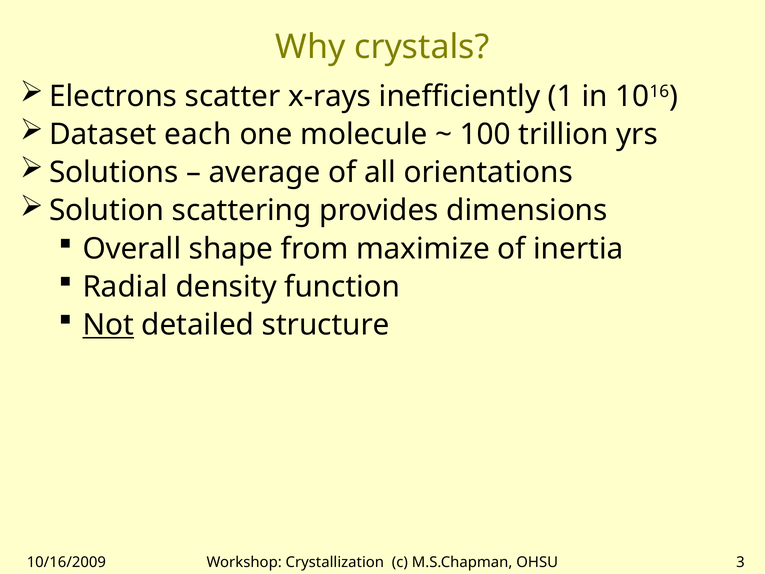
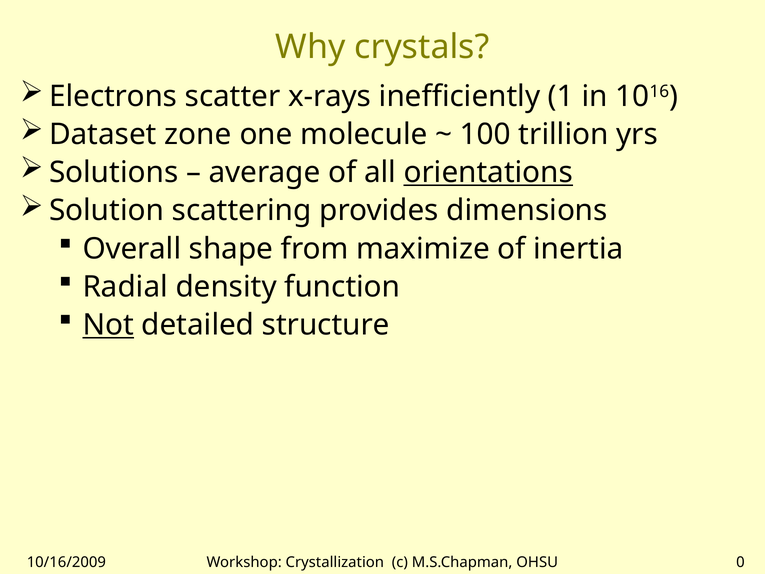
each: each -> zone (198, 134)
orientations underline: none -> present (488, 172)
3: 3 -> 0 (740, 562)
